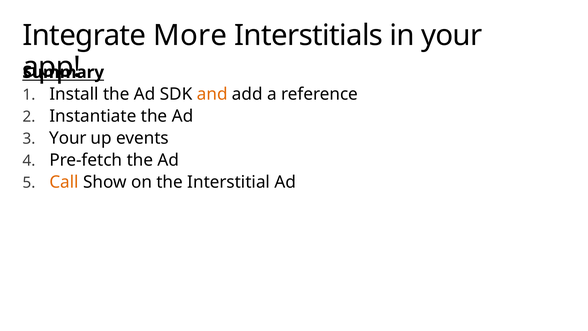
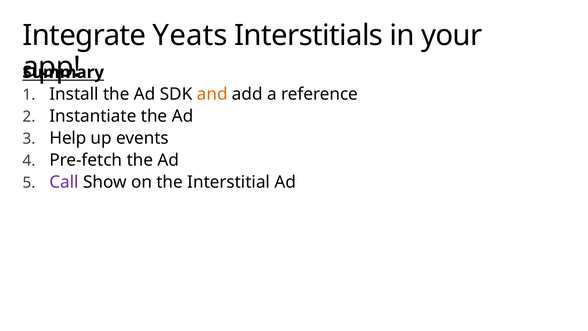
More: More -> Yeats (190, 35)
Your: Your -> Help (68, 138)
Call colour: orange -> purple (64, 182)
